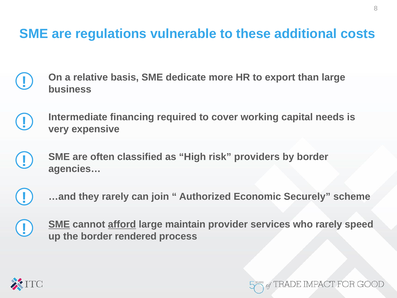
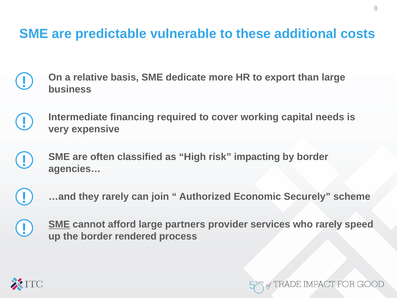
regulations: regulations -> predictable (111, 34)
providers: providers -> impacting (257, 157)
afford underline: present -> none (122, 224)
maintain: maintain -> partners (185, 224)
